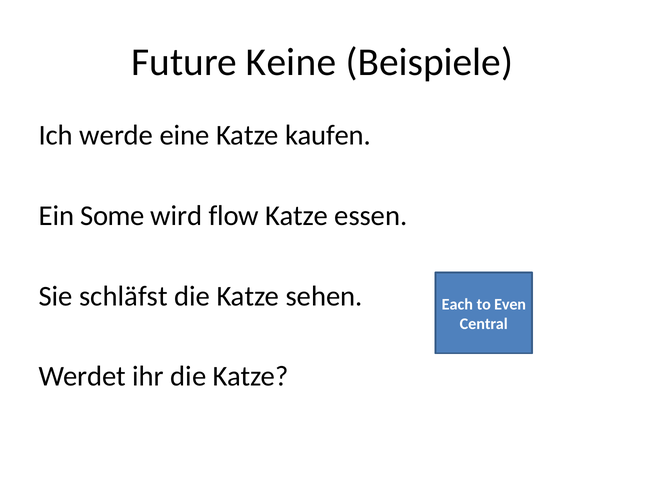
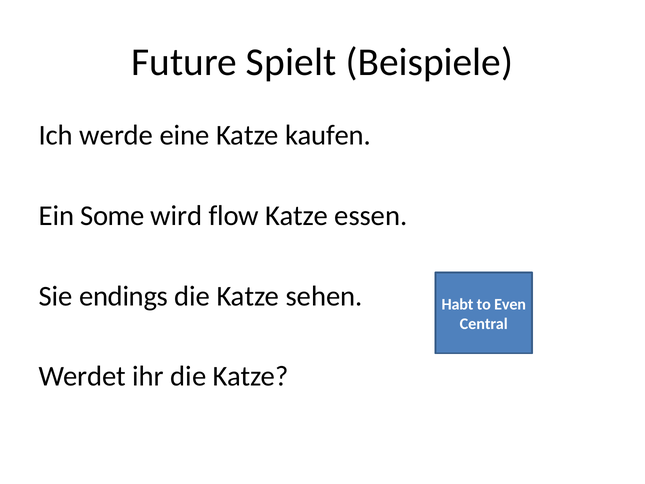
Keine: Keine -> Spielt (291, 62)
schläfst: schläfst -> endings (124, 296)
Each: Each -> Habt (457, 304)
